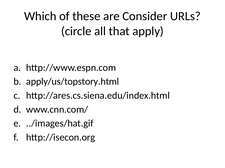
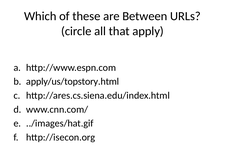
Consider: Consider -> Between (145, 16)
